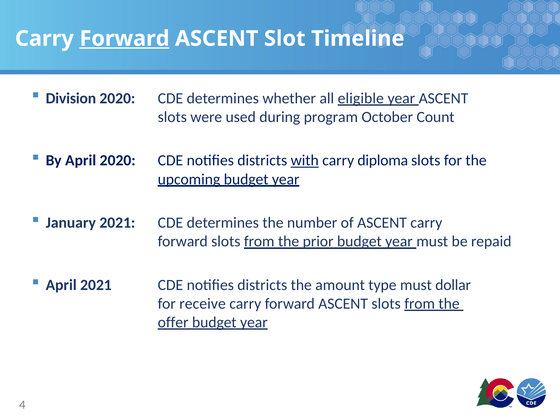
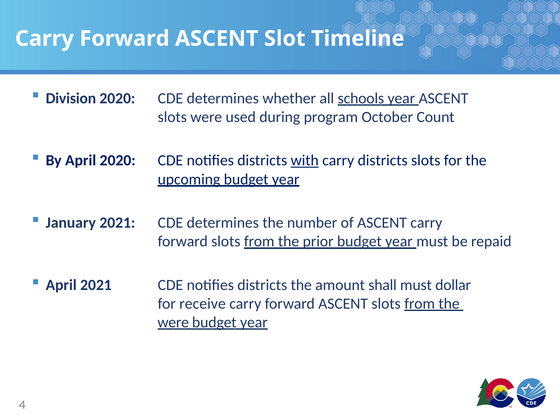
Forward underline: present -> none (124, 39)
eligible: eligible -> schools (361, 98)
carry diploma: diploma -> districts (383, 161)
type: type -> shall (383, 285)
offer: offer -> were (173, 322)
